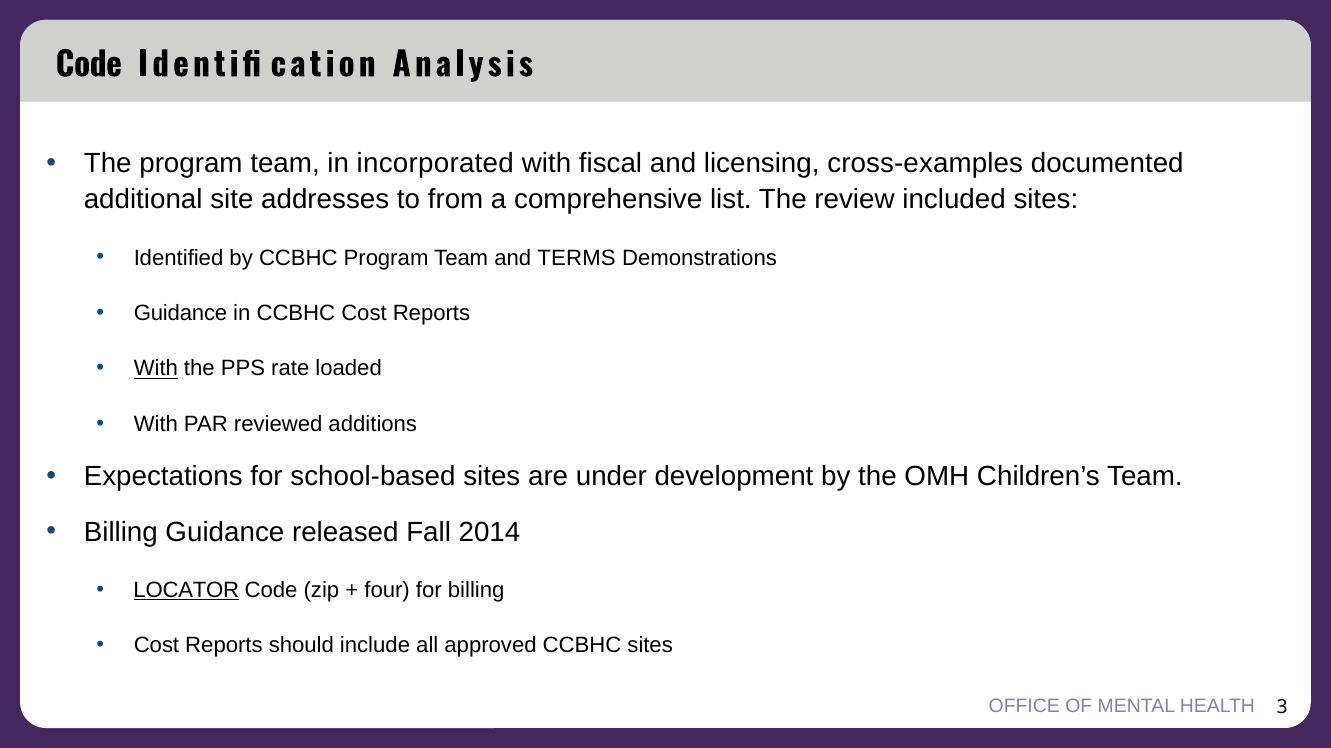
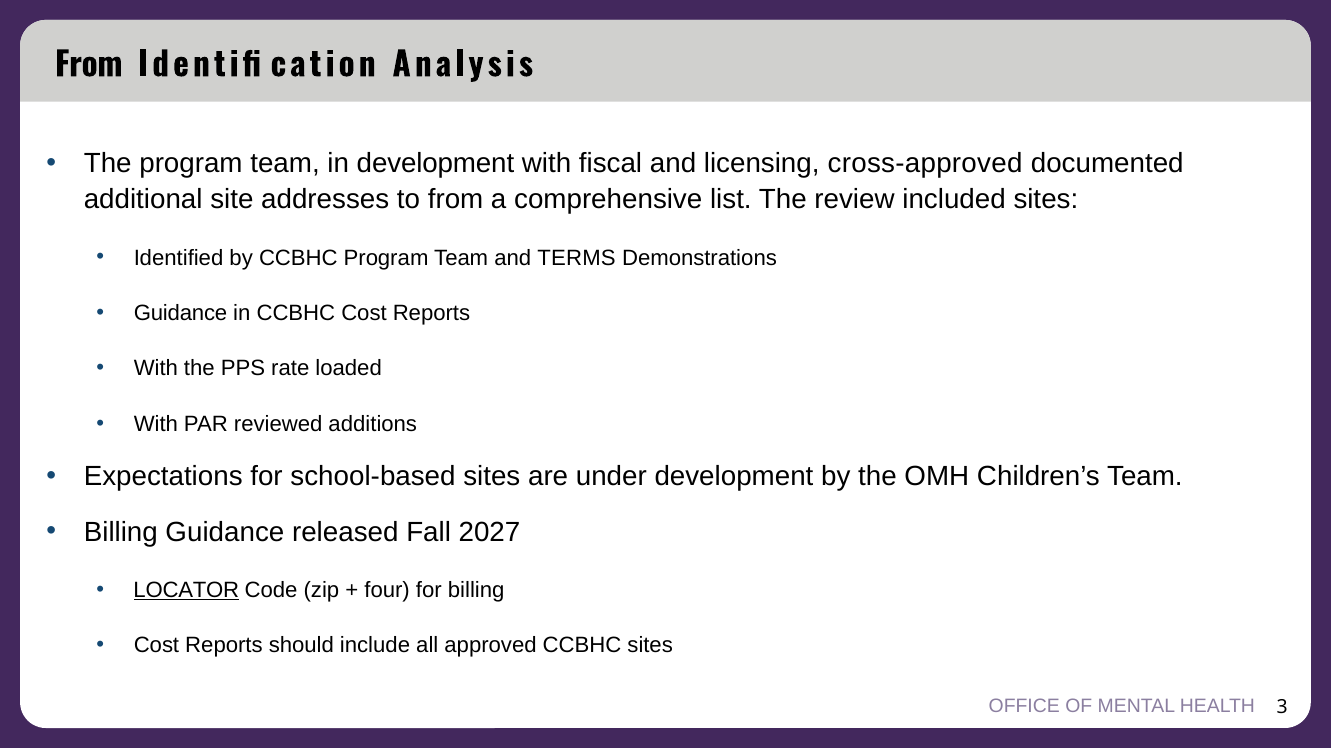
Code: Code -> From (89, 65)
in incorporated: incorporated -> development (435, 164)
cross-examples: cross-examples -> cross-approved (925, 164)
With underline: present -> none (156, 369)
2014: 2014 -> 2027 (489, 532)
